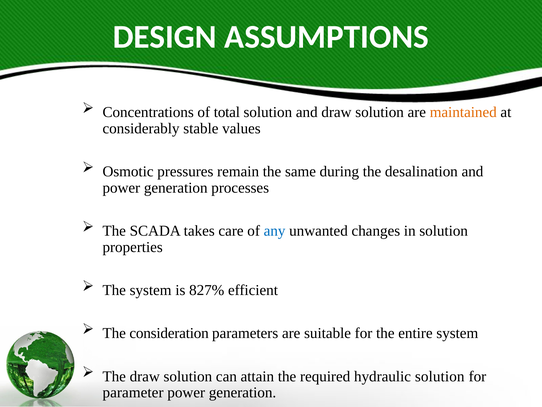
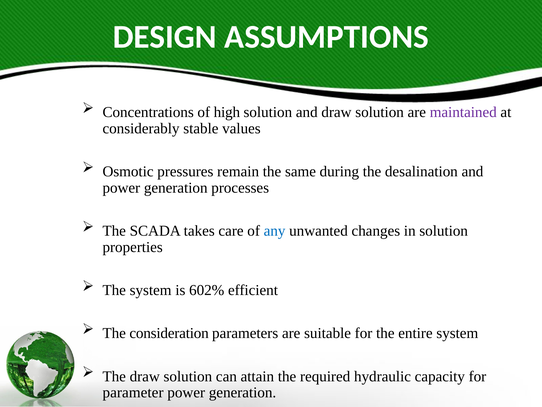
total: total -> high (227, 112)
maintained colour: orange -> purple (463, 112)
827%: 827% -> 602% (207, 290)
hydraulic solution: solution -> capacity (440, 376)
